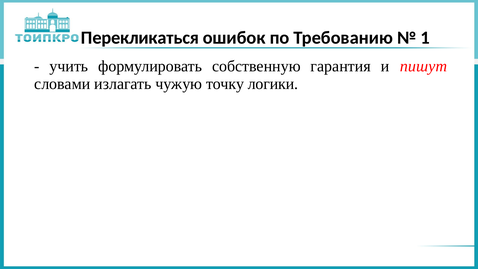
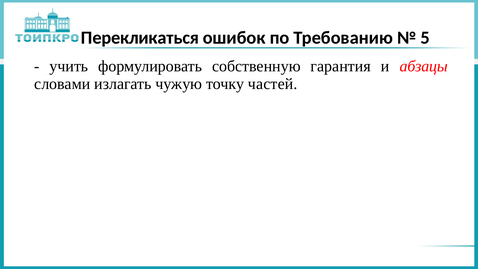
1: 1 -> 5 (425, 38)
пишут: пишут -> абзацы (424, 66)
логики: логики -> частей (273, 84)
